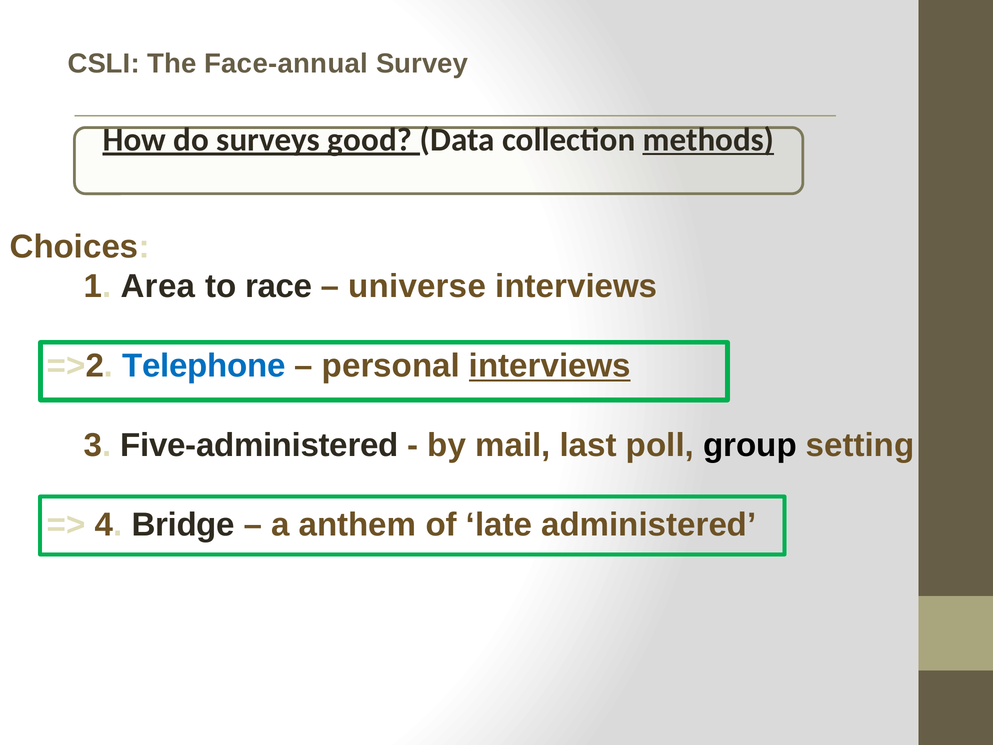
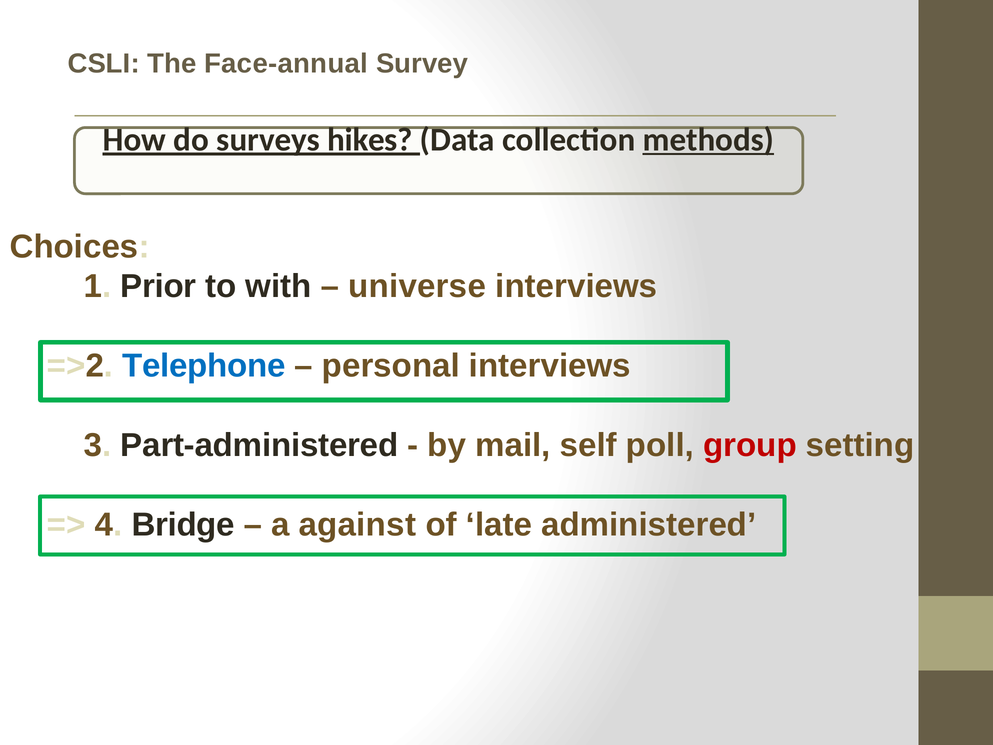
good: good -> hikes (370, 140)
Area: Area -> Prior (158, 286)
race: race -> with (278, 286)
interviews underline: present -> none (550, 366)
Five-administered: Five-administered -> Part-administered (259, 445)
last: last -> self (588, 445)
group colour: black -> red (750, 445)
anthem: anthem -> against (357, 525)
